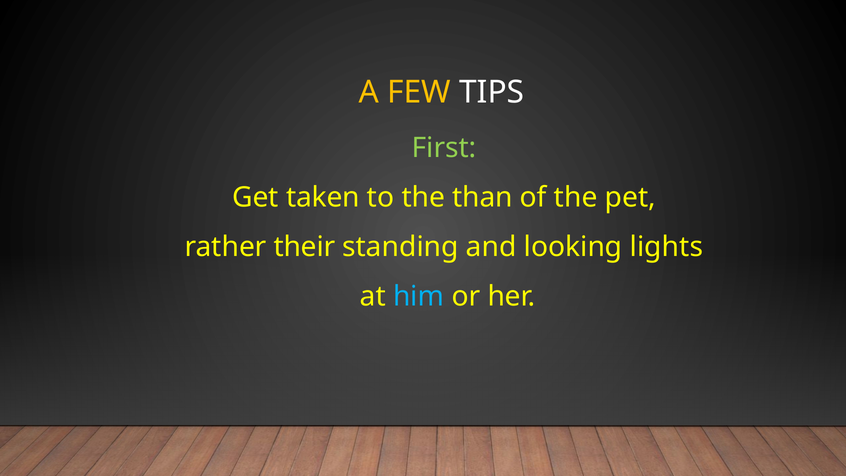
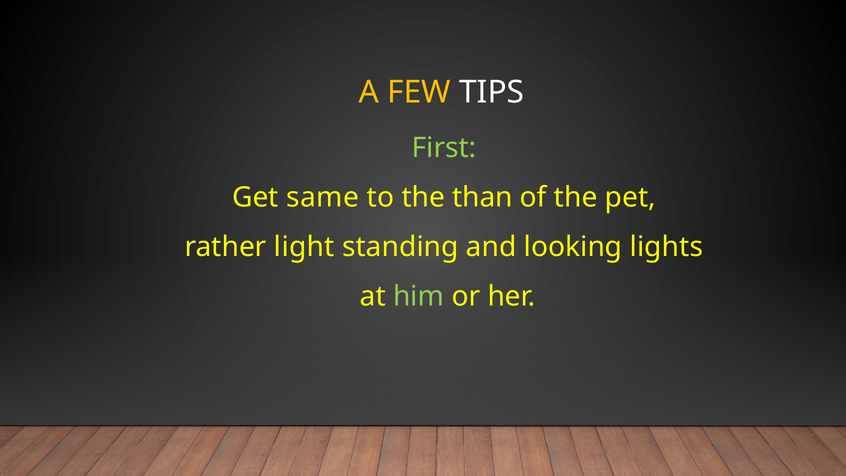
taken: taken -> same (323, 197)
their: their -> light (304, 247)
him colour: light blue -> light green (419, 296)
